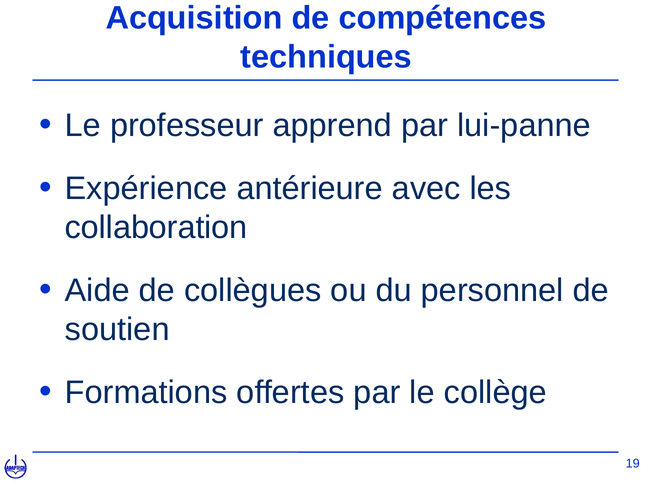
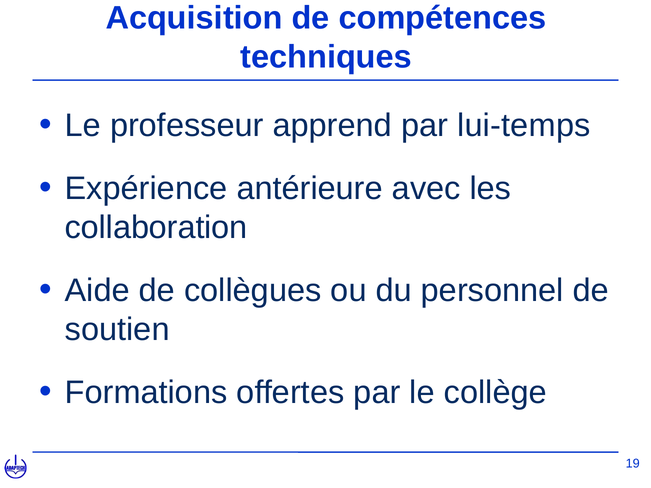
lui-panne: lui-panne -> lui-temps (524, 126)
